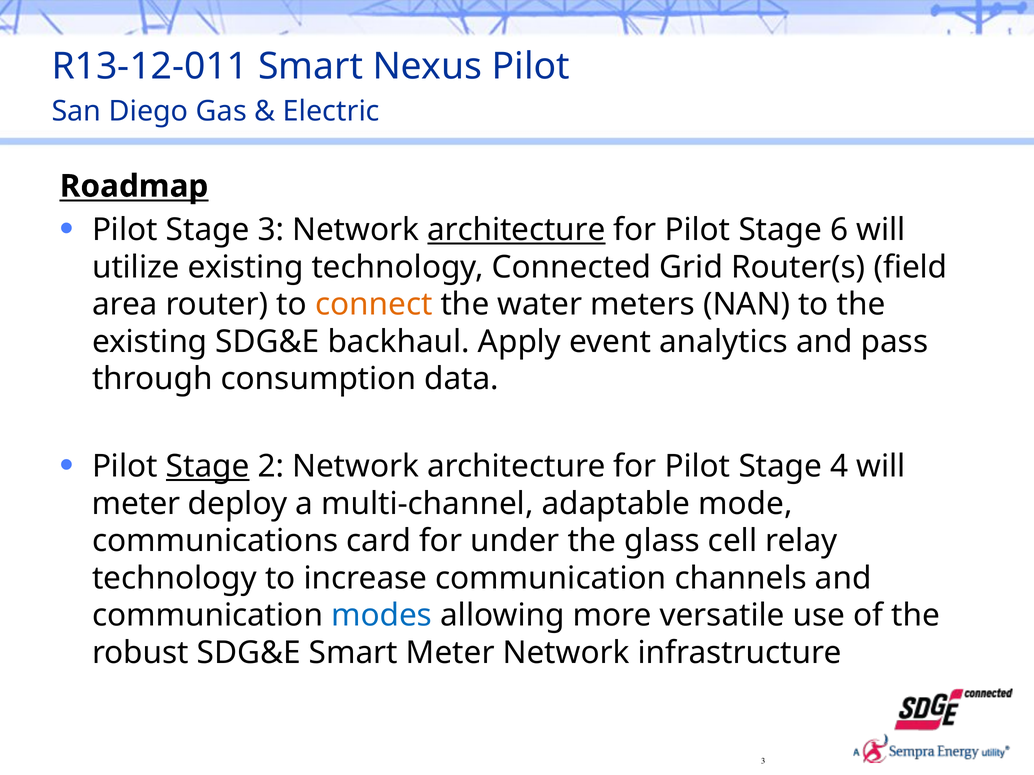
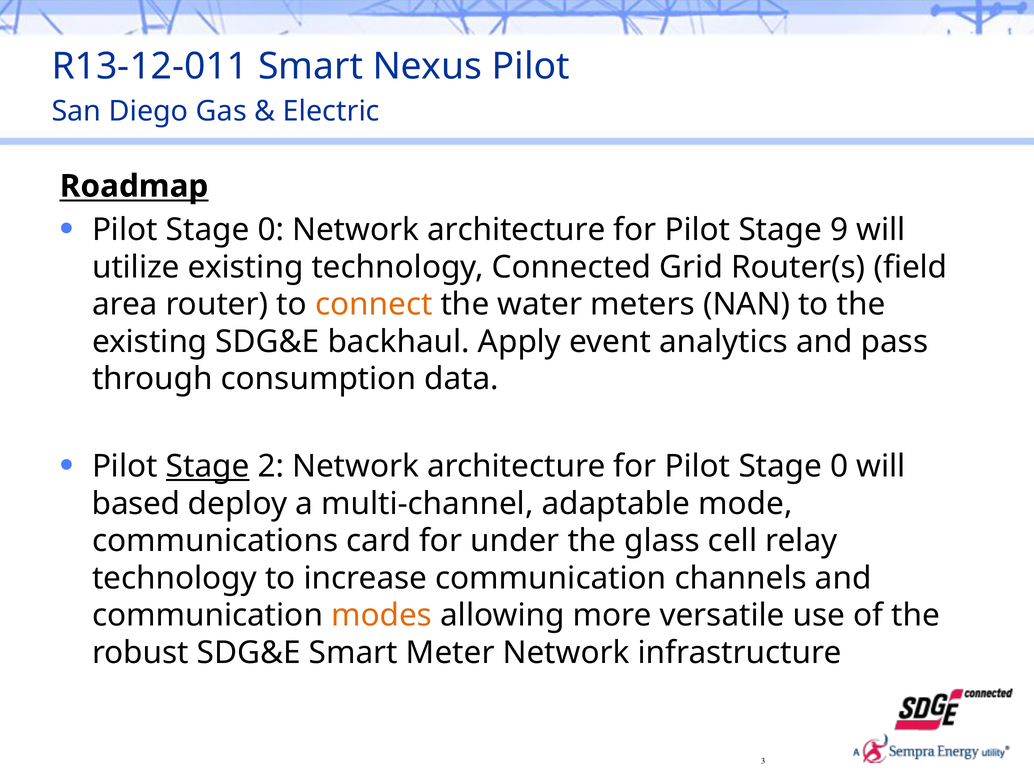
3: 3 -> 0 (271, 230)
architecture underline: present -> none (516, 230)
6: 6 -> 9 (839, 230)
for Pilot Stage 4: 4 -> 0 (839, 467)
meter: meter -> based (136, 504)
modes colour: blue -> orange (382, 616)
